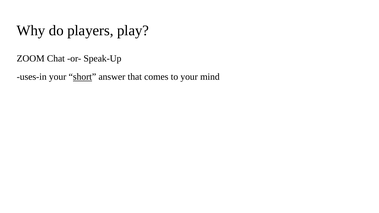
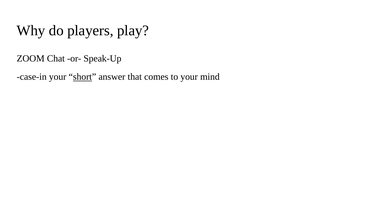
uses-in: uses-in -> case-in (32, 77)
